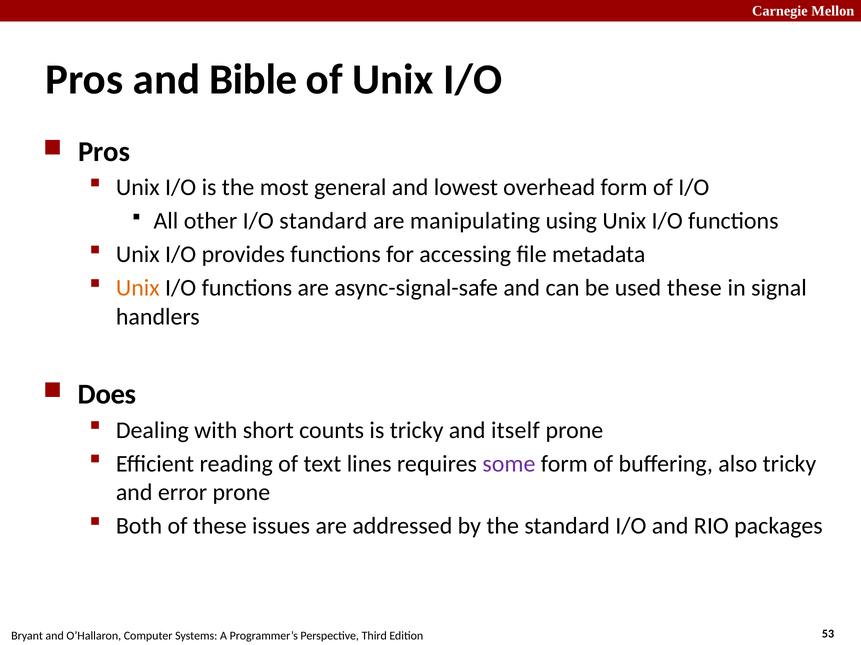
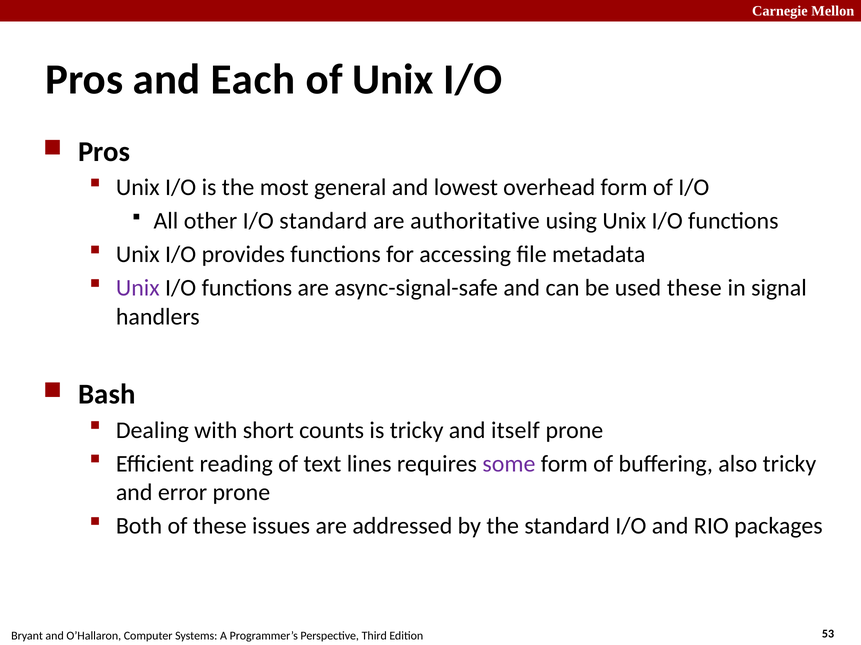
Bible: Bible -> Each (253, 80)
manipulating: manipulating -> authoritative (475, 221)
Unix colour: orange -> purple (138, 288)
Does: Does -> Bash (107, 395)
